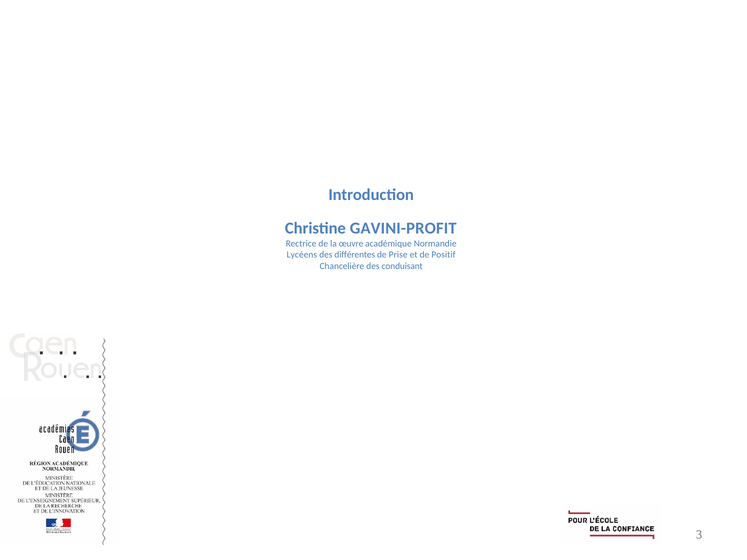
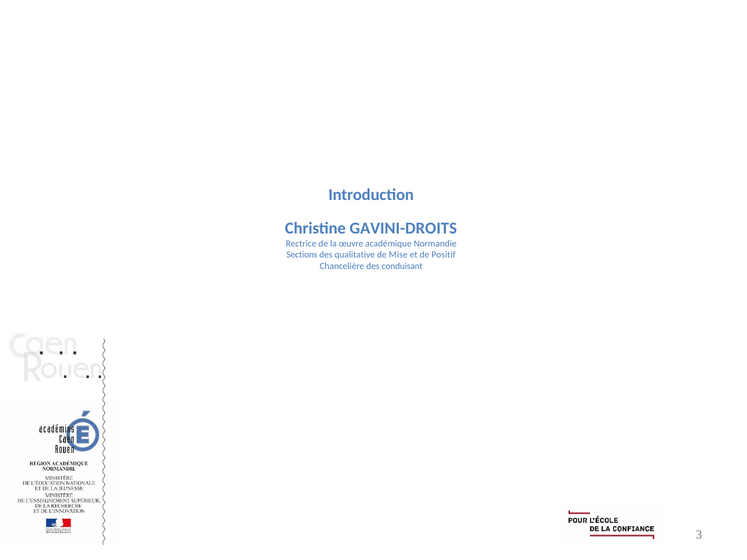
GAVINI-PROFIT: GAVINI-PROFIT -> GAVINI-DROITS (403, 229)
Lycéens: Lycéens -> Sections (302, 255)
différentes: différentes -> qualitative (355, 255)
Prise: Prise -> Mise (398, 255)
